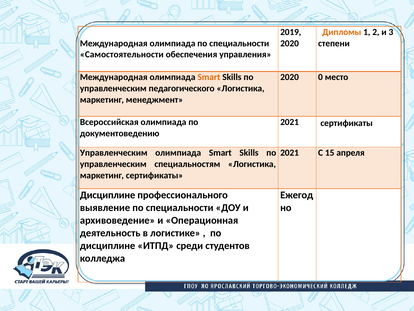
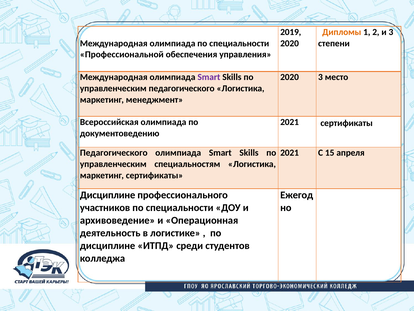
Самостоятельности: Самостоятельности -> Профессиональной (122, 55)
Smart colour: orange -> purple (209, 77)
2020 0: 0 -> 3 (320, 77)
Управленческим: Управленческим -> Педагогического (114, 153)
выявление: выявление -> участников (105, 207)
